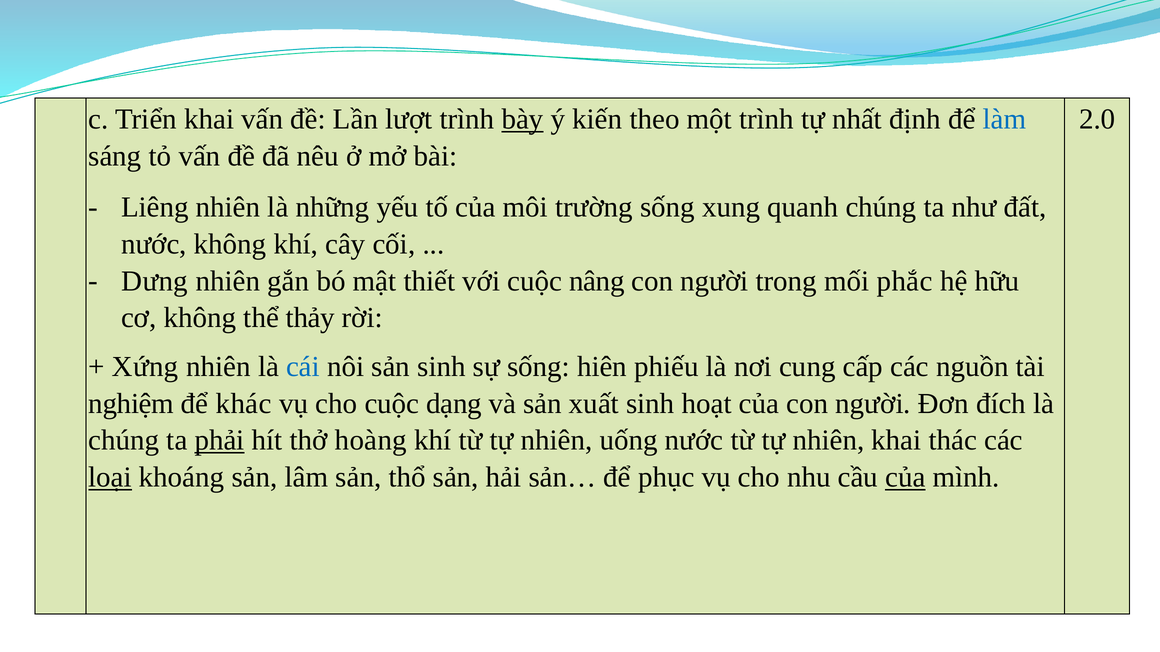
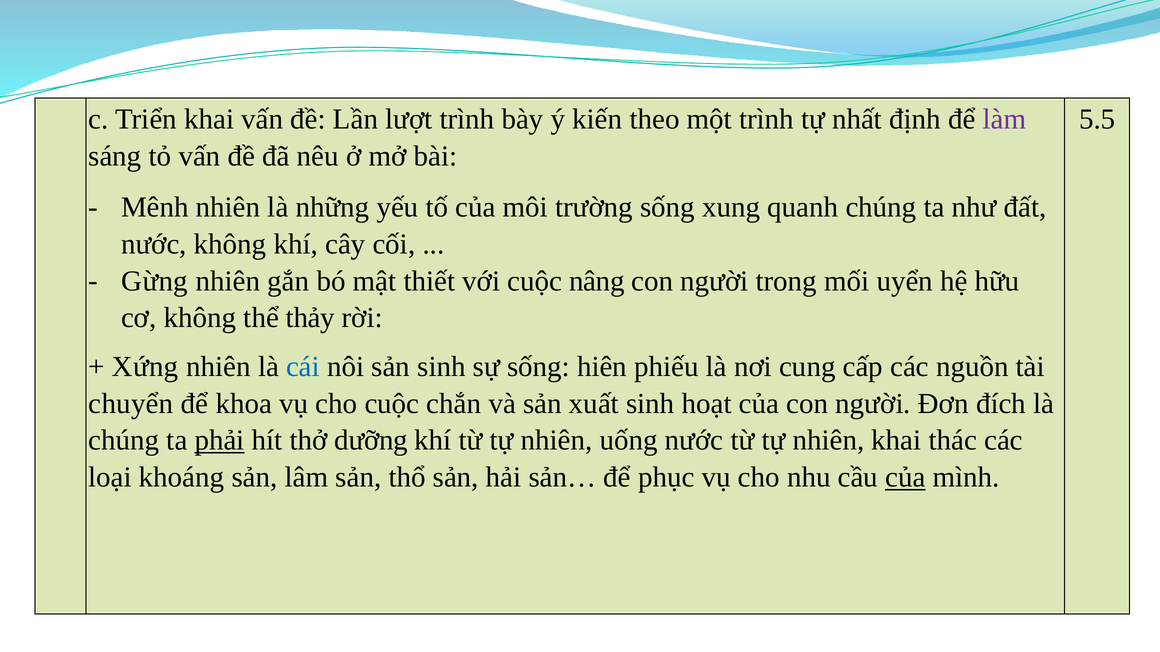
bày underline: present -> none (523, 119)
làm colour: blue -> purple (1004, 119)
2.0: 2.0 -> 5.5 (1097, 119)
Liêng: Liêng -> Mênh (155, 207)
Dưng: Dưng -> Gừng (155, 281)
phắc: phắc -> uyển (905, 281)
nghiệm: nghiệm -> chuyển (131, 404)
khác: khác -> khoa (244, 404)
dạng: dạng -> chắn (454, 404)
hoàng: hoàng -> dưỡng (371, 441)
loại underline: present -> none (110, 478)
